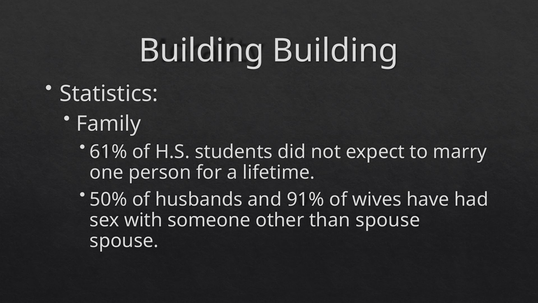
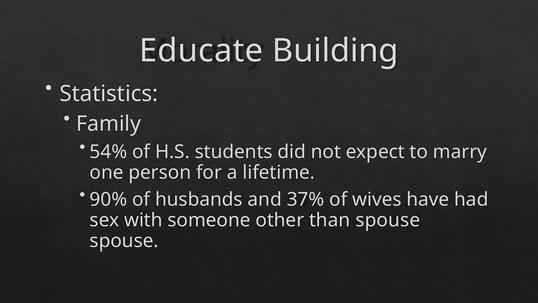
Building: Building -> Educate (201, 51)
61%: 61% -> 54% (108, 152)
50%: 50% -> 90% (108, 199)
91%: 91% -> 37% (305, 199)
